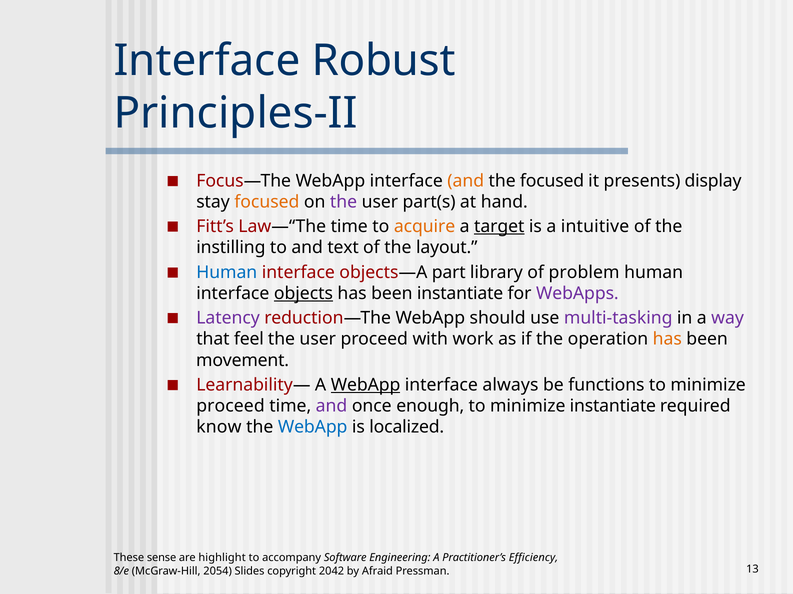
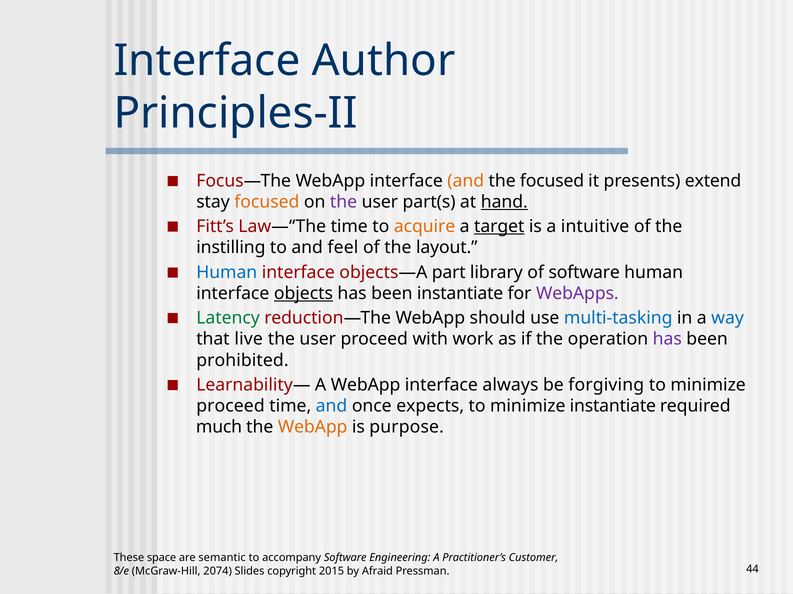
Robust: Robust -> Author (384, 61)
display: display -> extend (713, 181)
hand underline: none -> present (504, 202)
text: text -> feel (343, 248)
of problem: problem -> software (584, 273)
Latency colour: purple -> green (228, 318)
multi-tasking colour: purple -> blue (618, 318)
way colour: purple -> blue (728, 318)
feel: feel -> live (249, 340)
has colour: orange -> purple (667, 340)
movement: movement -> prohibited (242, 361)
WebApp underline: present -> none (366, 385)
functions: functions -> forgiving (606, 385)
and colour: purple -> blue (332, 406)
enough: enough -> expects (430, 406)
know: know -> much (219, 428)
WebApp colour: blue -> orange (313, 428)
localized: localized -> purpose (407, 428)
sense: sense -> space (162, 558)
highlight: highlight -> semantic (222, 558)
Efficiency: Efficiency -> Customer (534, 558)
2054: 2054 -> 2074 (218, 572)
2042: 2042 -> 2015 (332, 572)
13: 13 -> 44 (752, 570)
